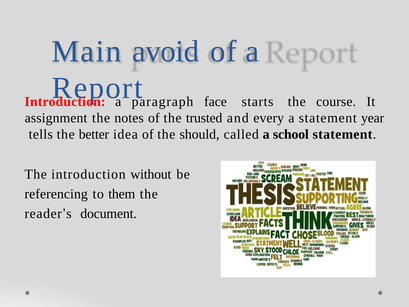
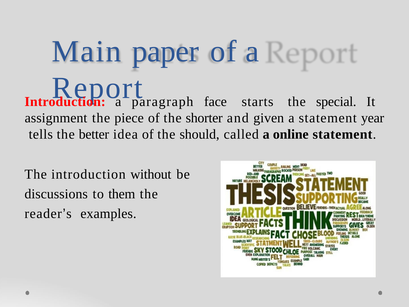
avoid: avoid -> paper (166, 51)
course: course -> special (336, 102)
notes: notes -> piece (129, 118)
trusted: trusted -> shorter (204, 118)
every: every -> given (269, 118)
school: school -> online (291, 134)
referencing: referencing -> discussions (56, 194)
document: document -> examples (108, 214)
